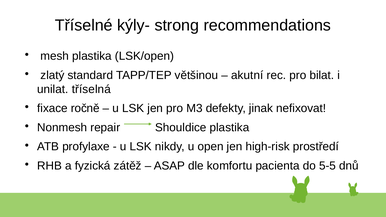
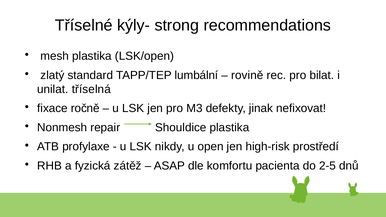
většinou: většinou -> lumbální (196, 75)
akutní: akutní -> rovině (247, 75)
5-5: 5-5 -> 2-5 (328, 166)
